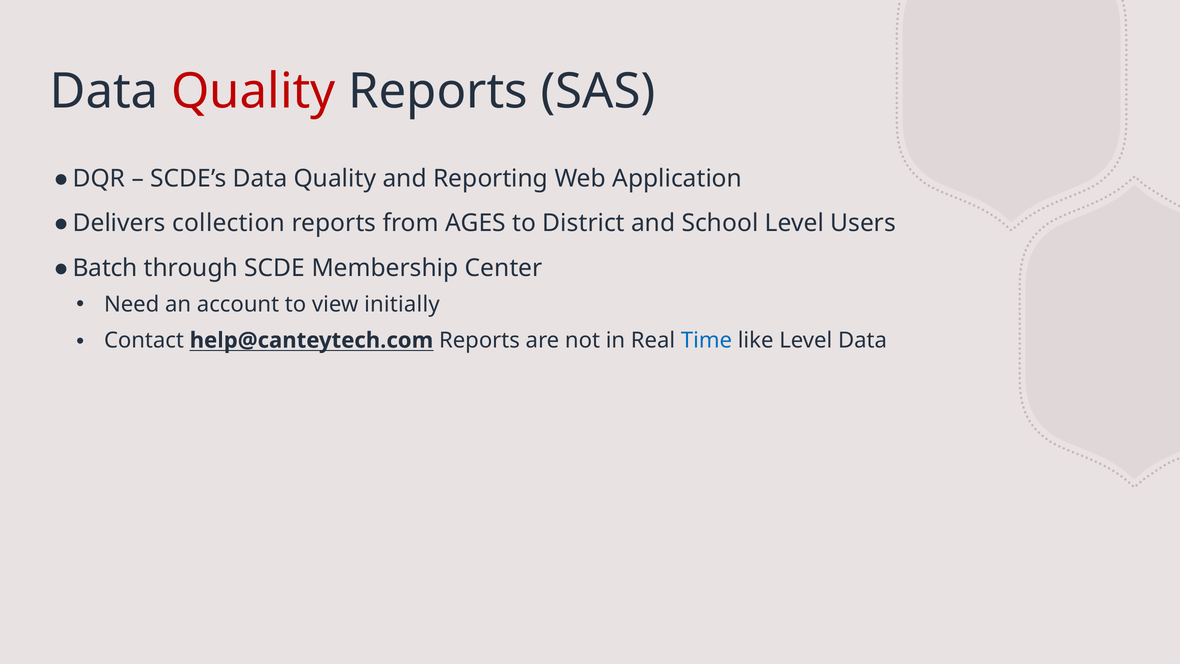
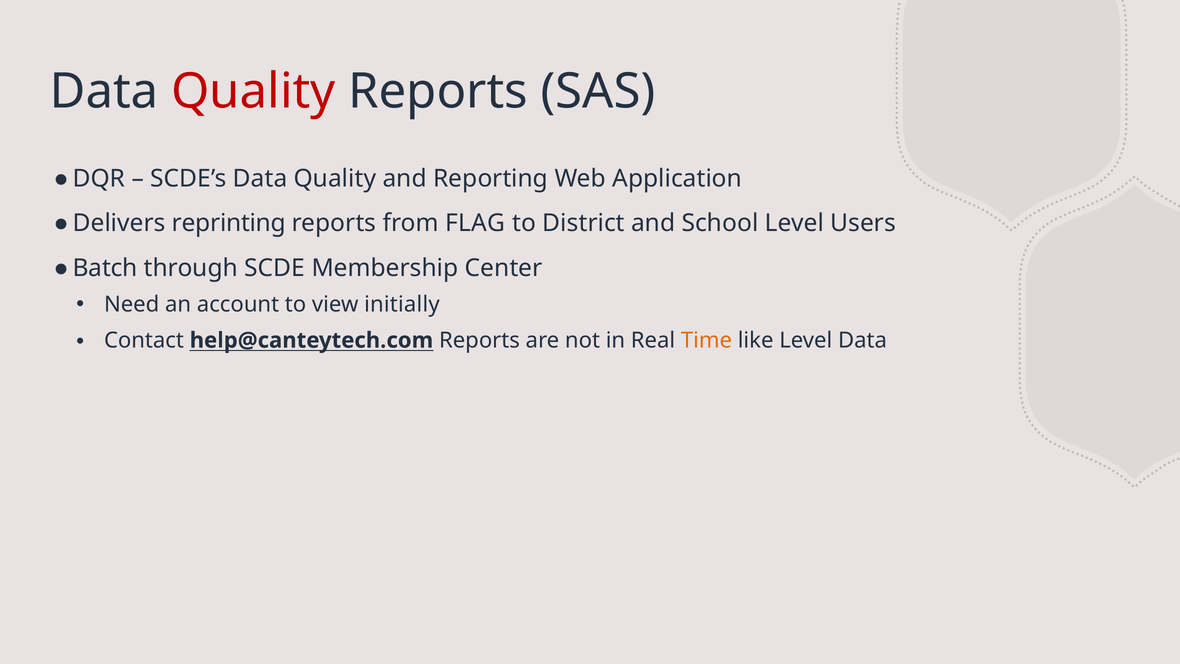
collection: collection -> reprinting (229, 223)
AGES: AGES -> FLAG (475, 223)
Time colour: blue -> orange (707, 340)
